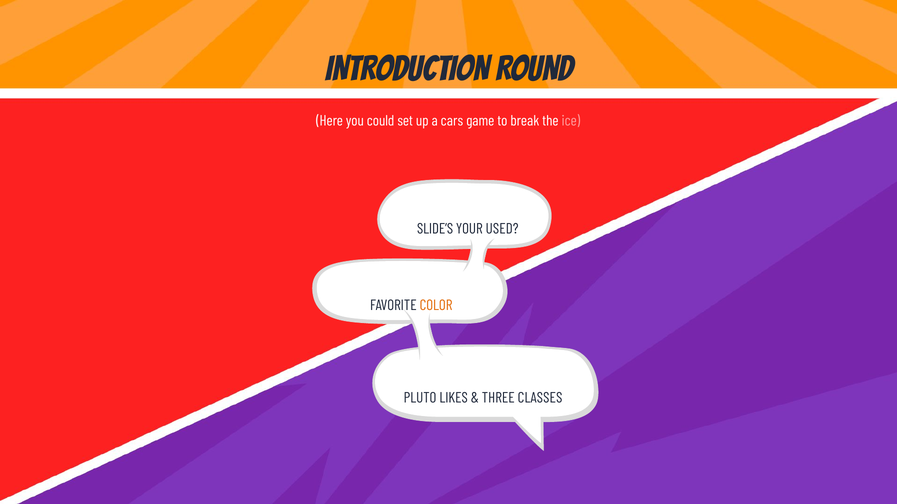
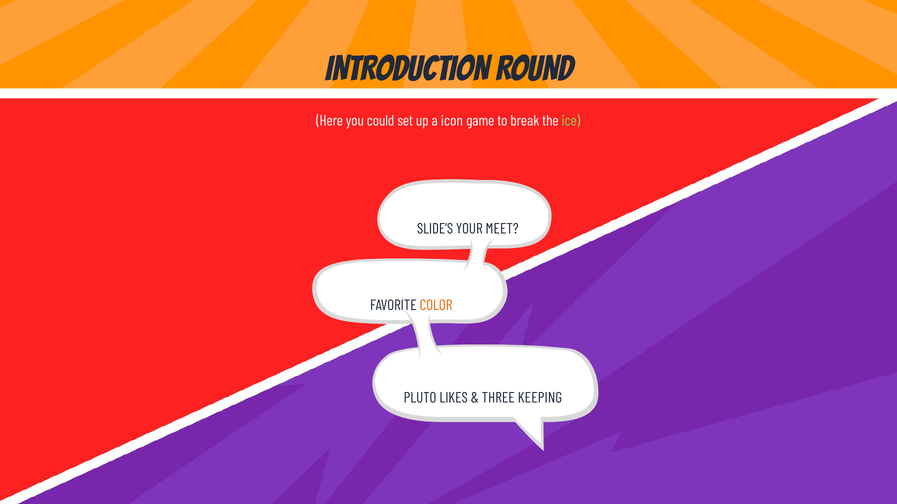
cars: cars -> icon (452, 121)
ice colour: pink -> light green (571, 121)
USED: USED -> MEET (502, 229)
CLASSES: CLASSES -> KEEPING (540, 398)
